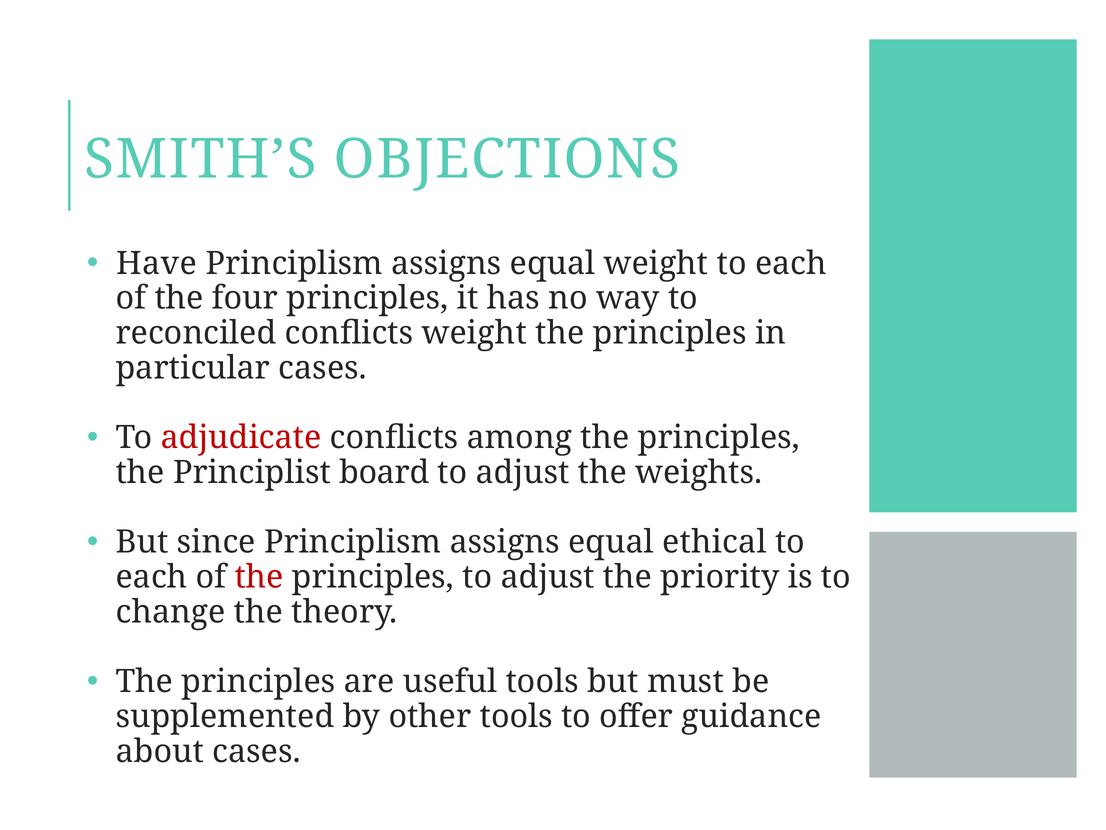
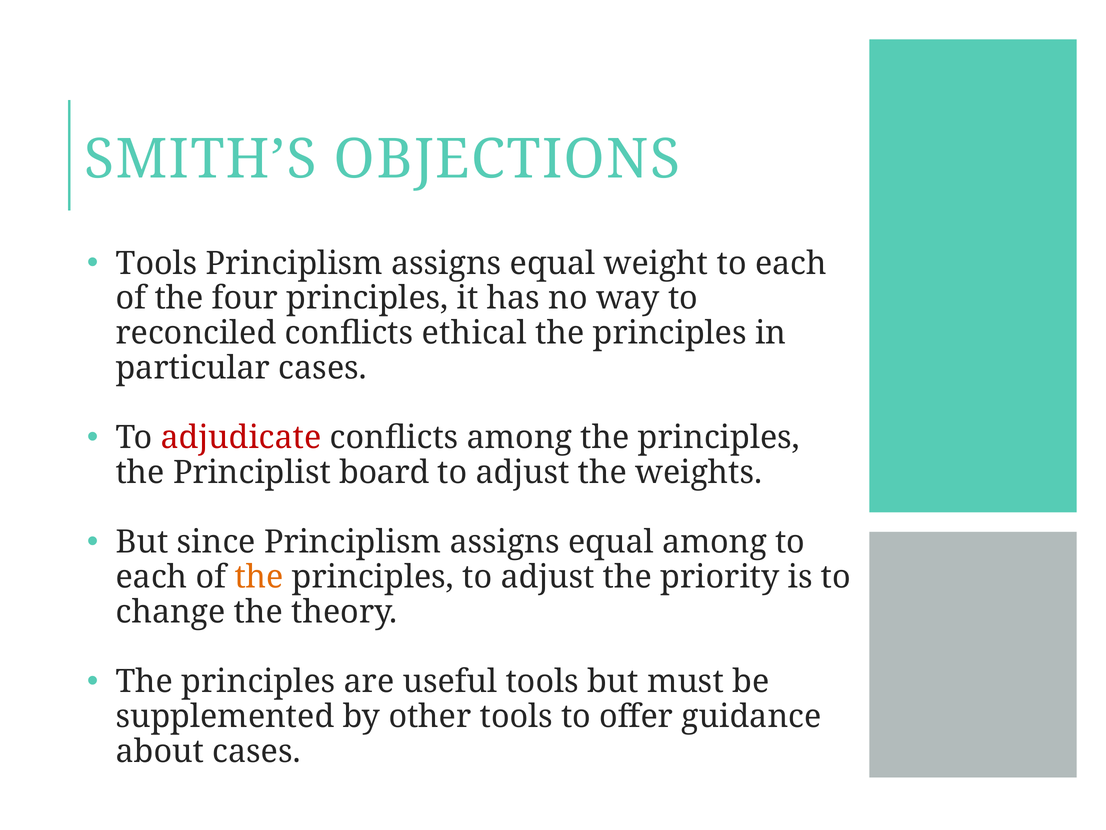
Have: Have -> Tools (157, 263)
conflicts weight: weight -> ethical (474, 333)
equal ethical: ethical -> among (715, 542)
the colour: red -> orange (259, 577)
